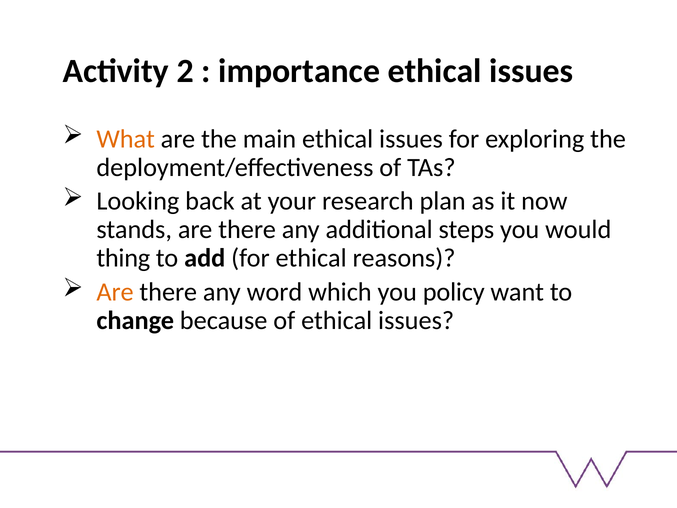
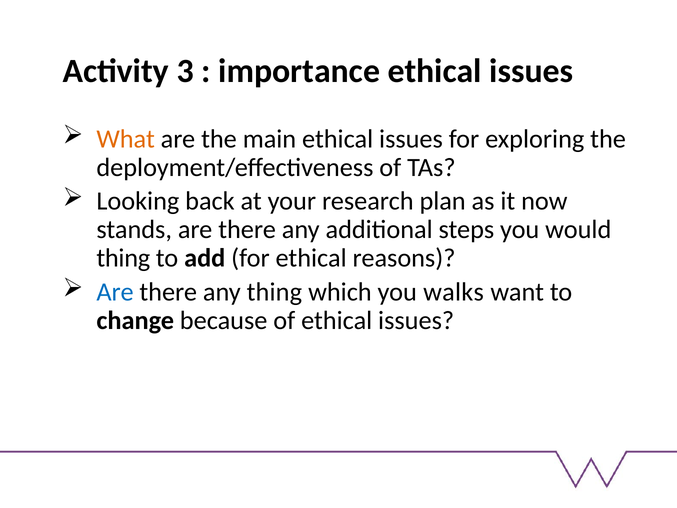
2: 2 -> 3 (185, 71)
Are colour: orange -> blue (115, 292)
any word: word -> thing (274, 292)
policy: policy -> walks (454, 292)
